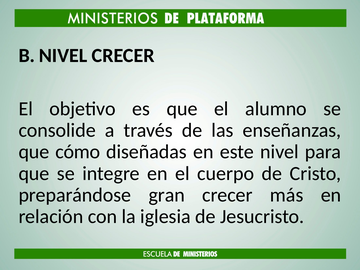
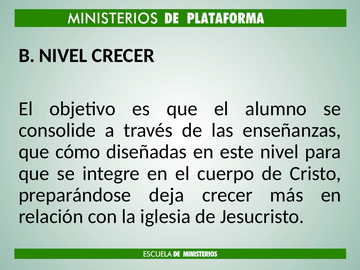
gran: gran -> deja (167, 195)
